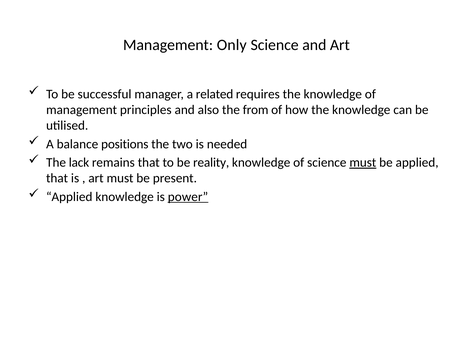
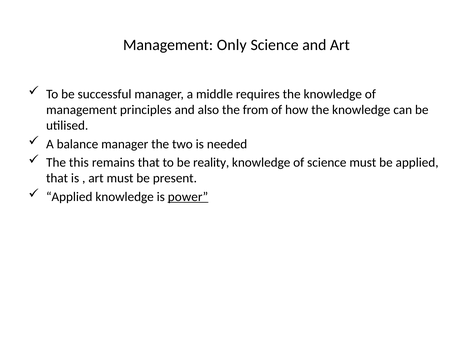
related: related -> middle (214, 94)
balance positions: positions -> manager (125, 144)
lack: lack -> this (79, 162)
must underline: present -> none (363, 162)
